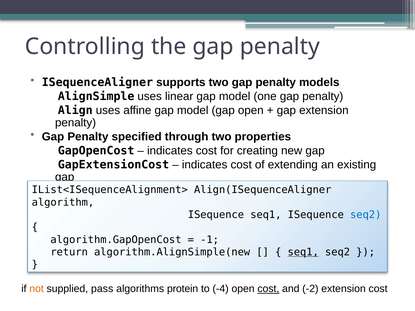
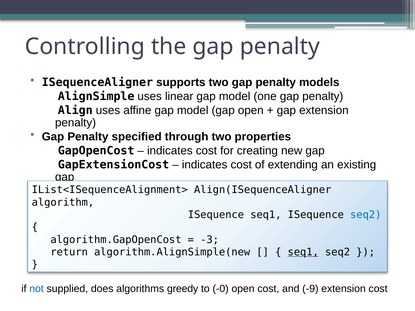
-1: -1 -> -3 (210, 240)
not colour: orange -> blue (37, 289)
pass: pass -> does (102, 289)
protein: protein -> greedy (183, 289)
-4: -4 -> -0 (221, 289)
cost underline: present -> none (268, 289)
-2: -2 -> -9 (310, 289)
